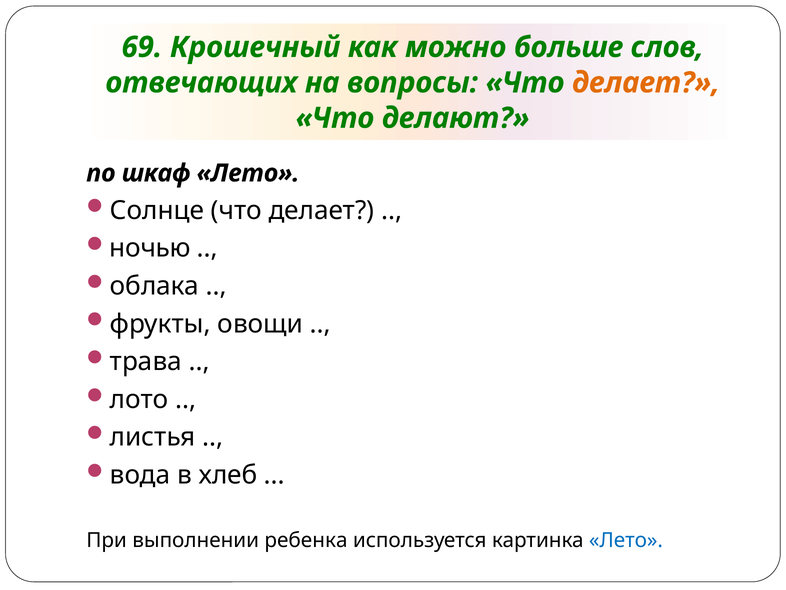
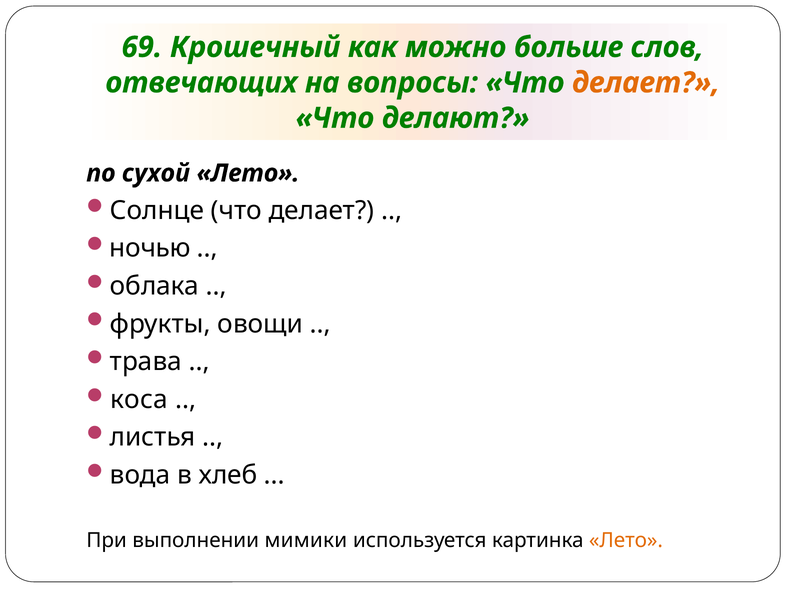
шкаф: шкаф -> сухой (156, 173)
лото: лото -> коса (139, 399)
ребенка: ребенка -> мимики (306, 540)
Лето colour: blue -> orange (626, 540)
